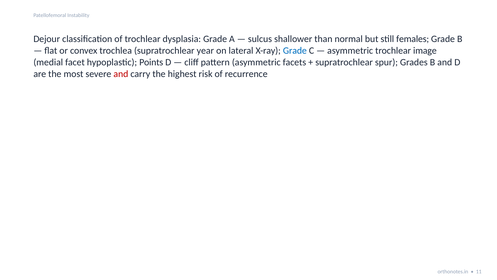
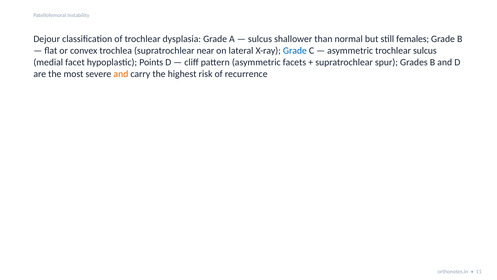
year: year -> near (205, 51)
trochlear image: image -> sulcus (425, 51)
and colour: red -> orange (121, 74)
